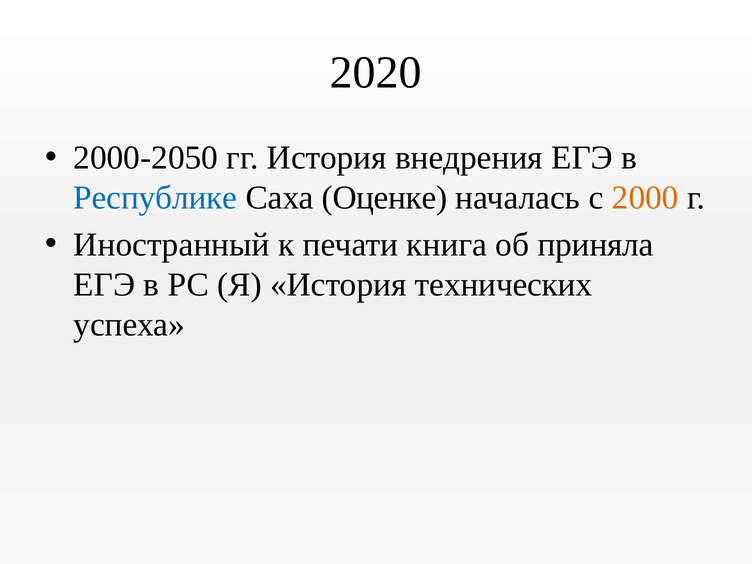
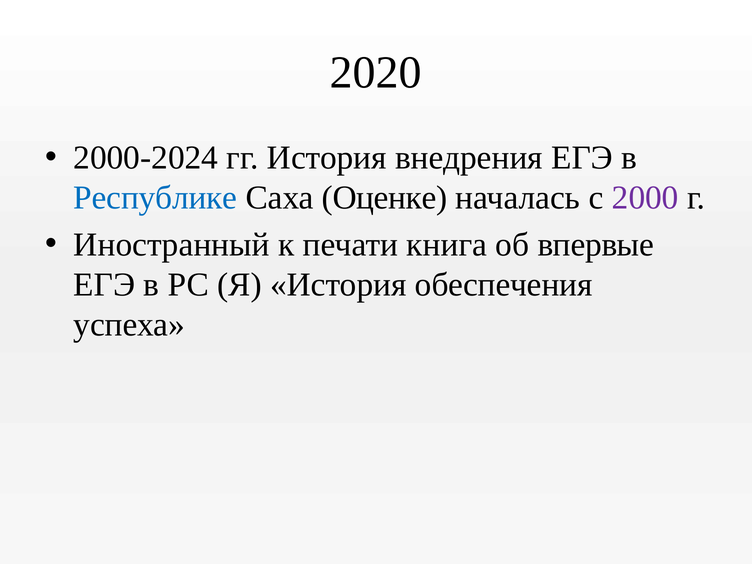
2000-2050: 2000-2050 -> 2000-2024 (146, 158)
2000 colour: orange -> purple (645, 198)
приняла: приняла -> впервые (596, 245)
технических: технических -> обеспечения (504, 285)
